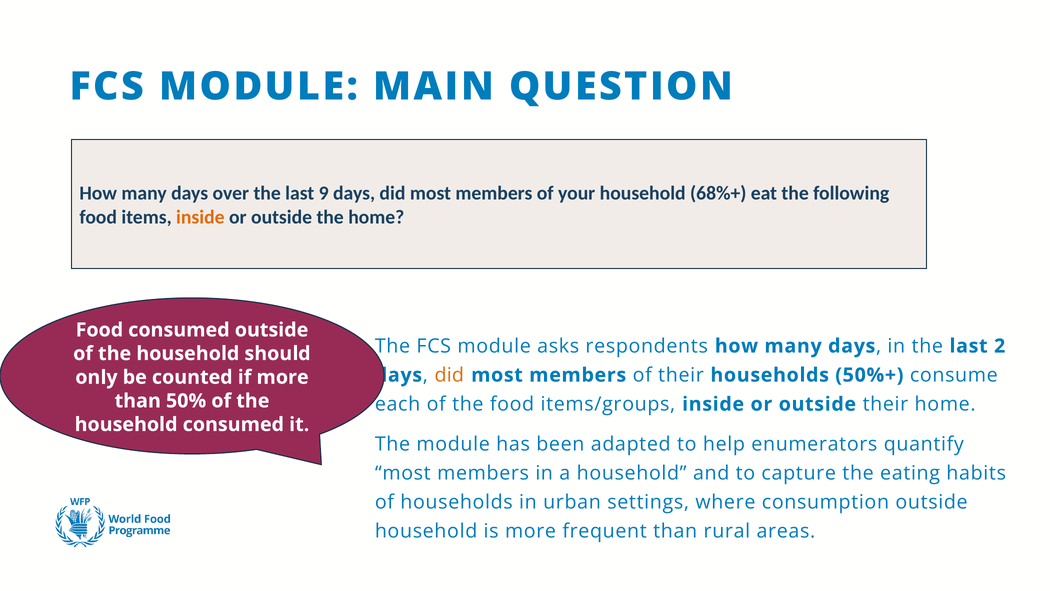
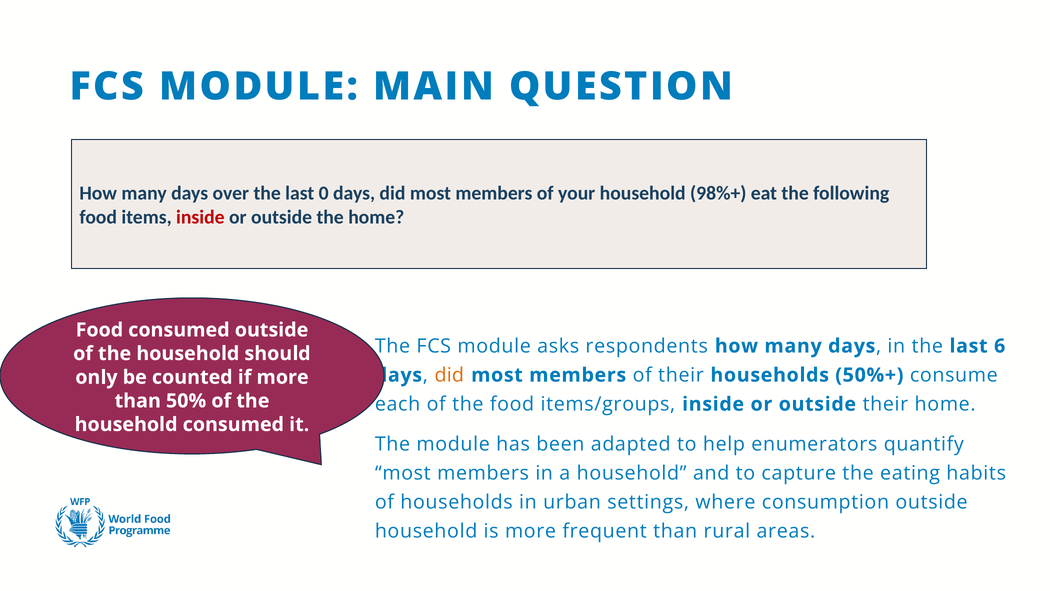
9: 9 -> 0 (324, 193)
68%+: 68%+ -> 98%+ (718, 193)
inside colour: orange -> red (200, 217)
2: 2 -> 6 (1000, 346)
